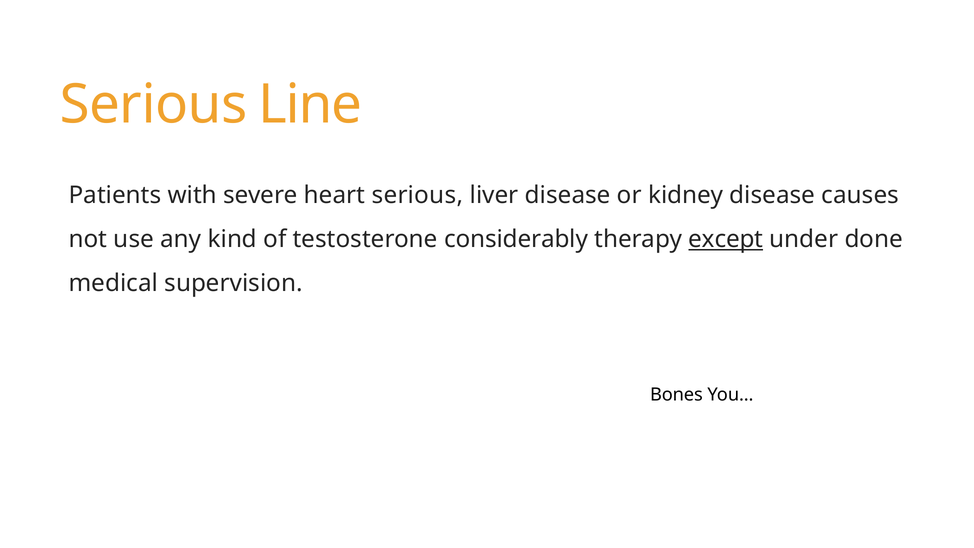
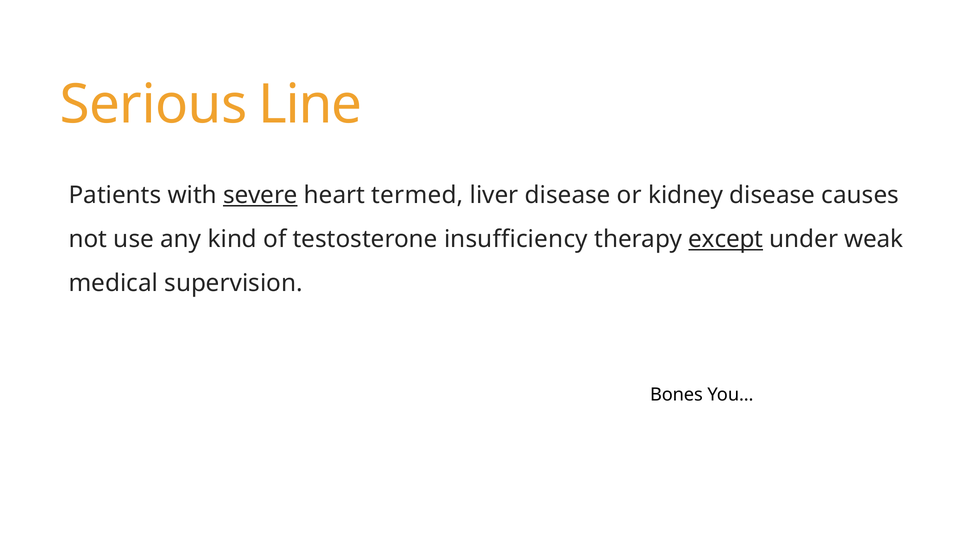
severe underline: none -> present (260, 195)
heart serious: serious -> termed (417, 195)
considerably: considerably -> insufficiency (516, 239)
done: done -> weak (874, 239)
